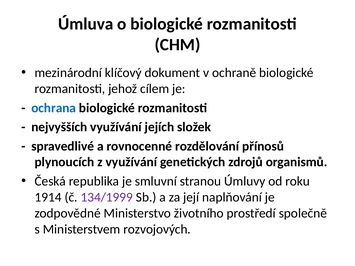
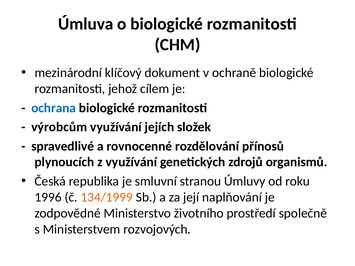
nejvyšších: nejvyšších -> výrobcům (59, 127)
1914: 1914 -> 1996 (48, 197)
134/1999 colour: purple -> orange (107, 197)
